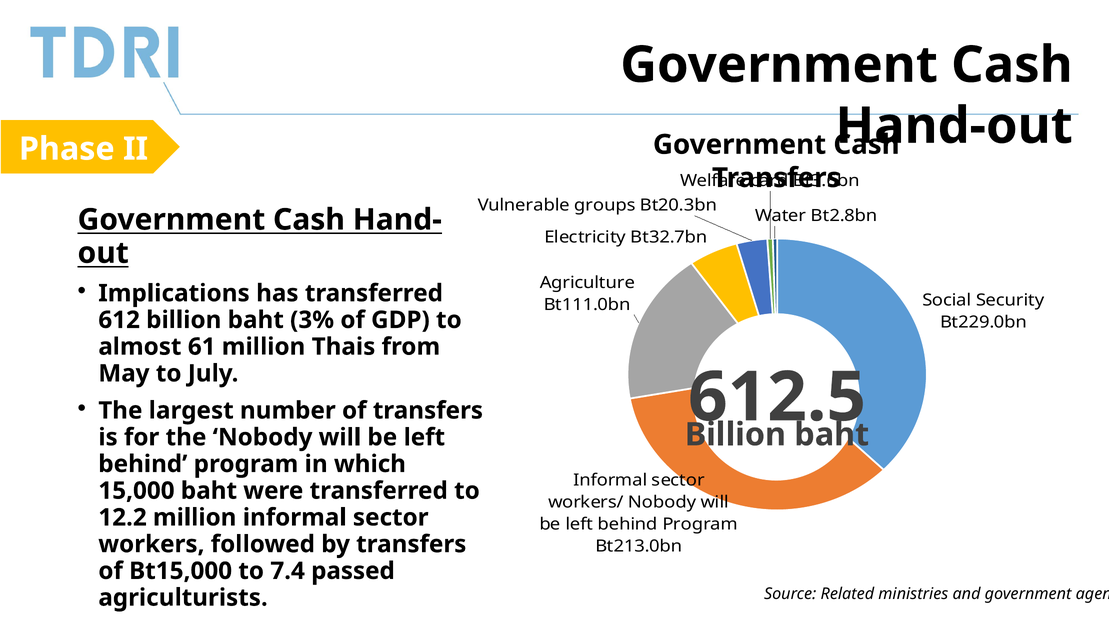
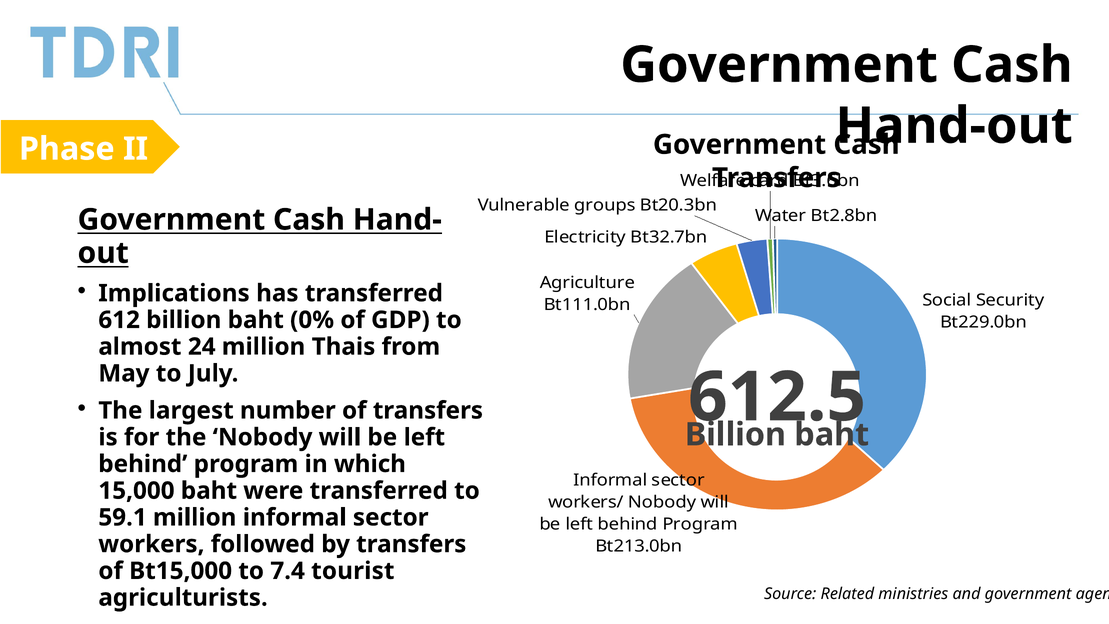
3%: 3% -> 0% (312, 320)
61: 61 -> 24 (202, 347)
12.2: 12.2 -> 59.1 (123, 517)
passed: passed -> tourist (353, 571)
